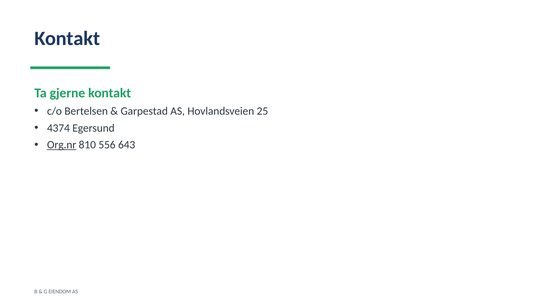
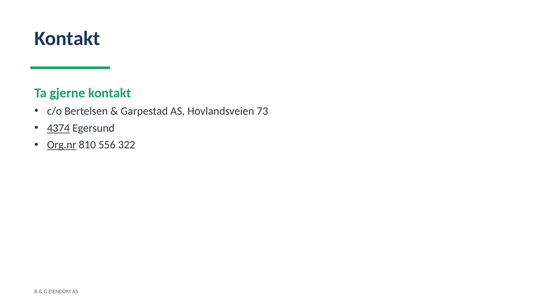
25: 25 -> 73 (262, 111)
4374 underline: none -> present (58, 128)
643: 643 -> 322 (127, 145)
